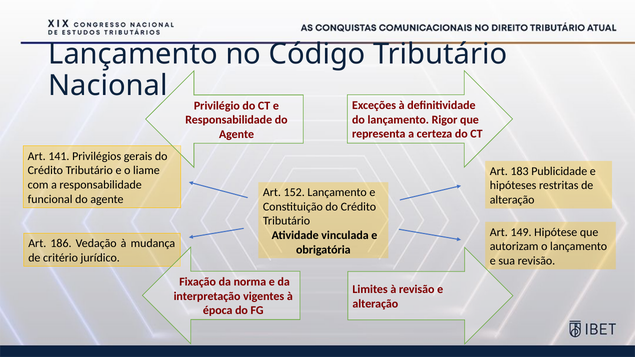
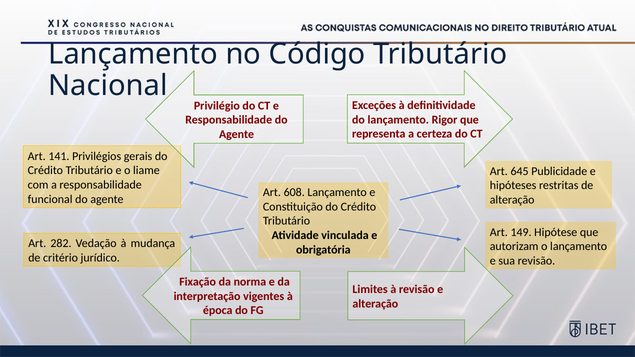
183: 183 -> 645 (520, 171)
152: 152 -> 608 (294, 193)
186: 186 -> 282 (61, 244)
